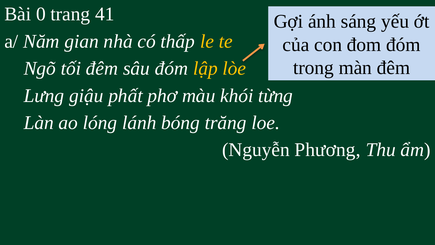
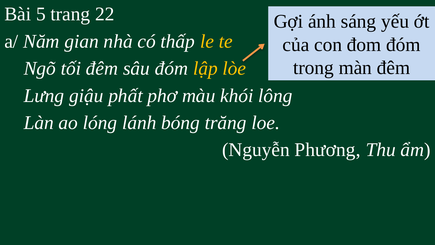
0: 0 -> 5 (41, 14)
41: 41 -> 22 (105, 14)
từng: từng -> lông (275, 96)
